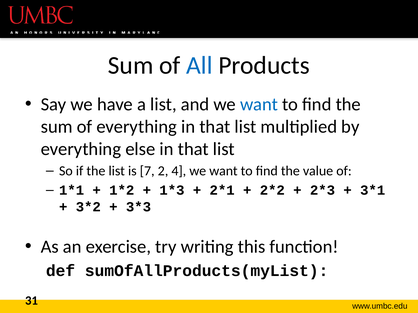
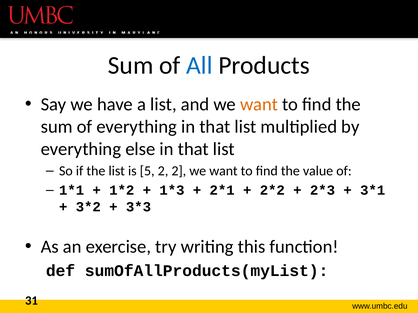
want colour: blue -> orange (259, 105)
7: 7 -> 5 (147, 171)
2 4: 4 -> 2 (179, 171)
